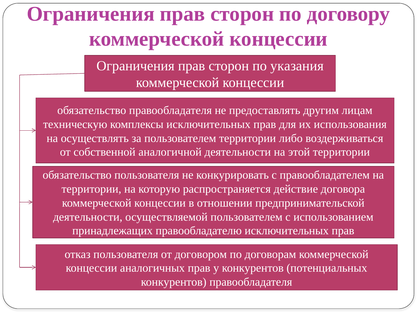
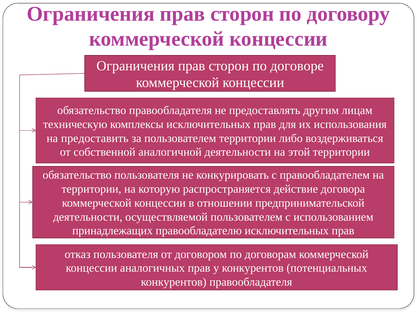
указания: указания -> договоре (297, 66)
осуществлять: осуществлять -> предоставить (95, 138)
